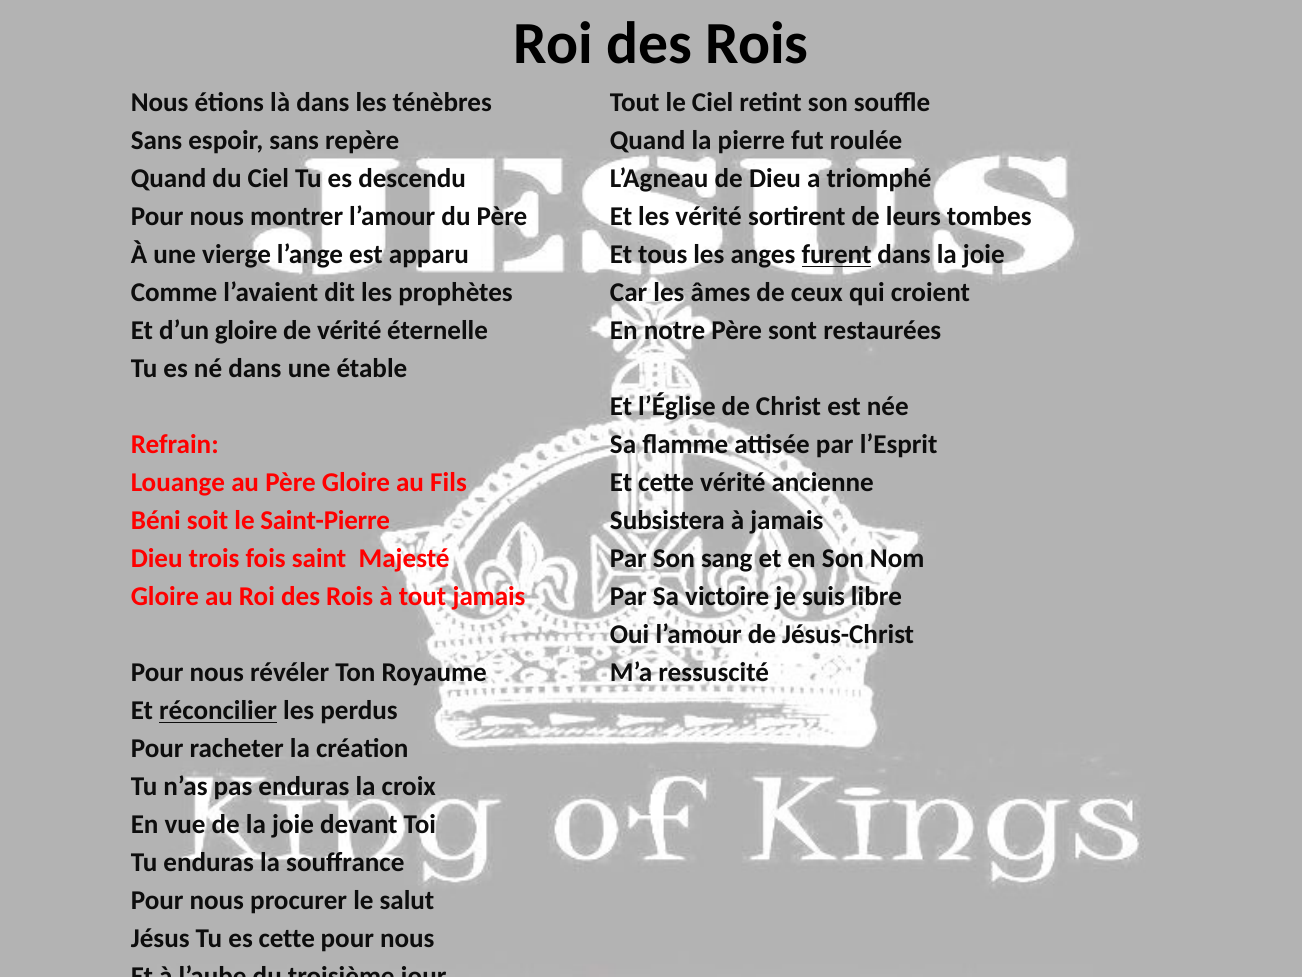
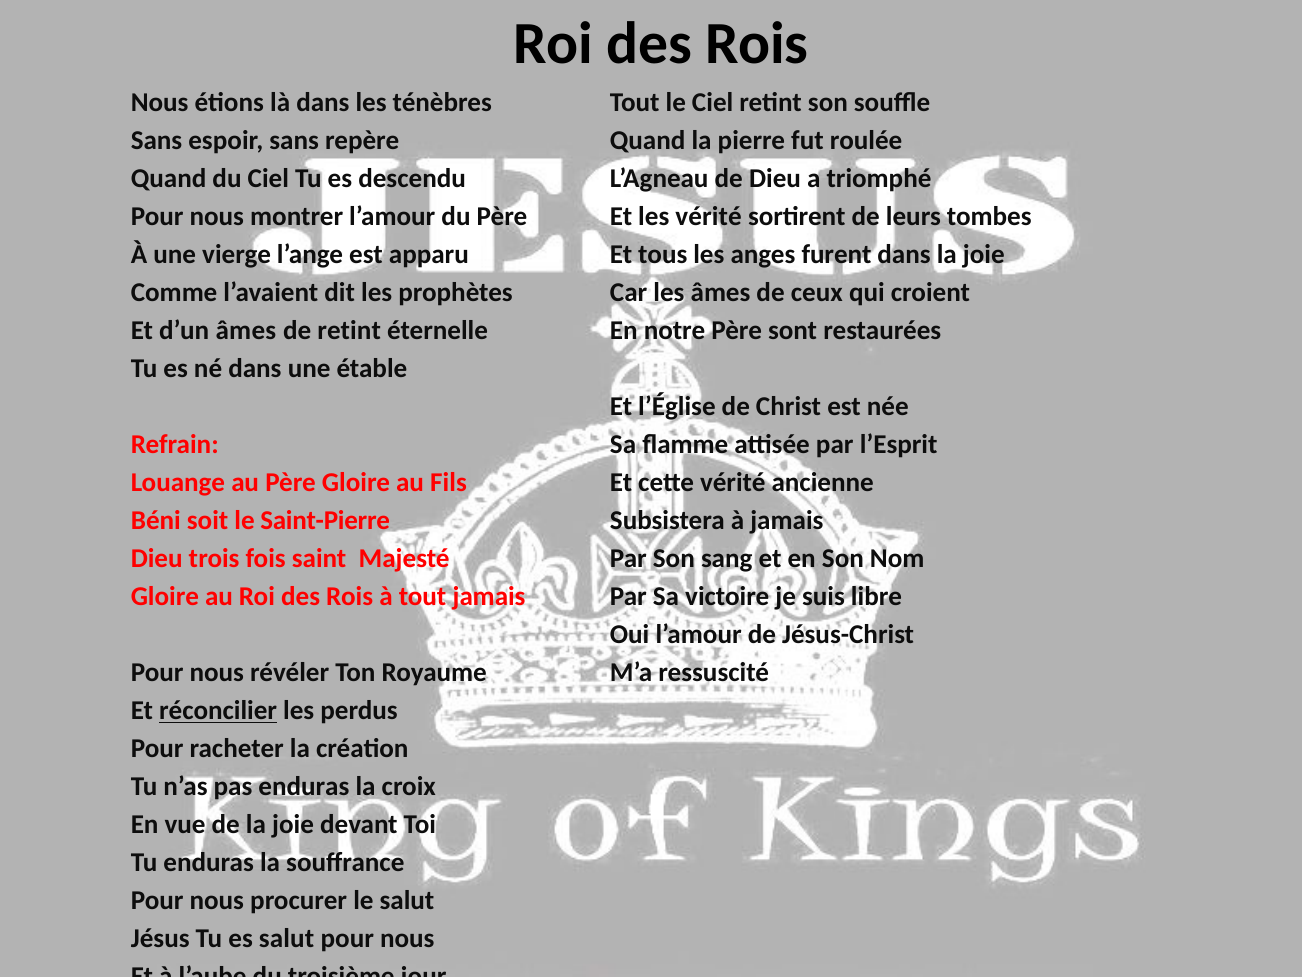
furent underline: present -> none (836, 255)
d’un gloire: gloire -> âmes (246, 331)
de vérité: vérité -> retint (349, 331)
es cette: cette -> salut (287, 938)
